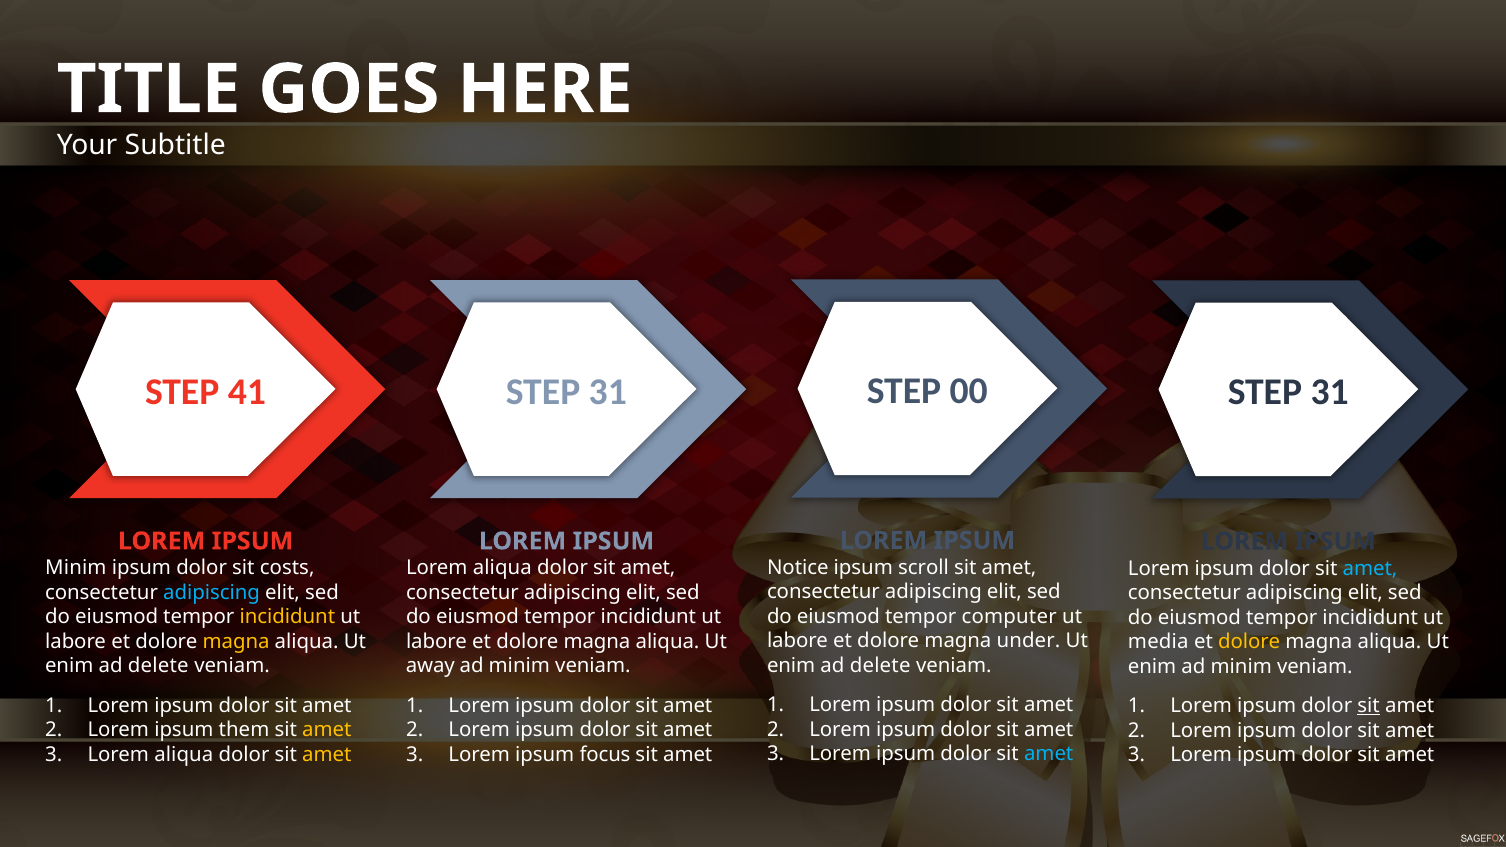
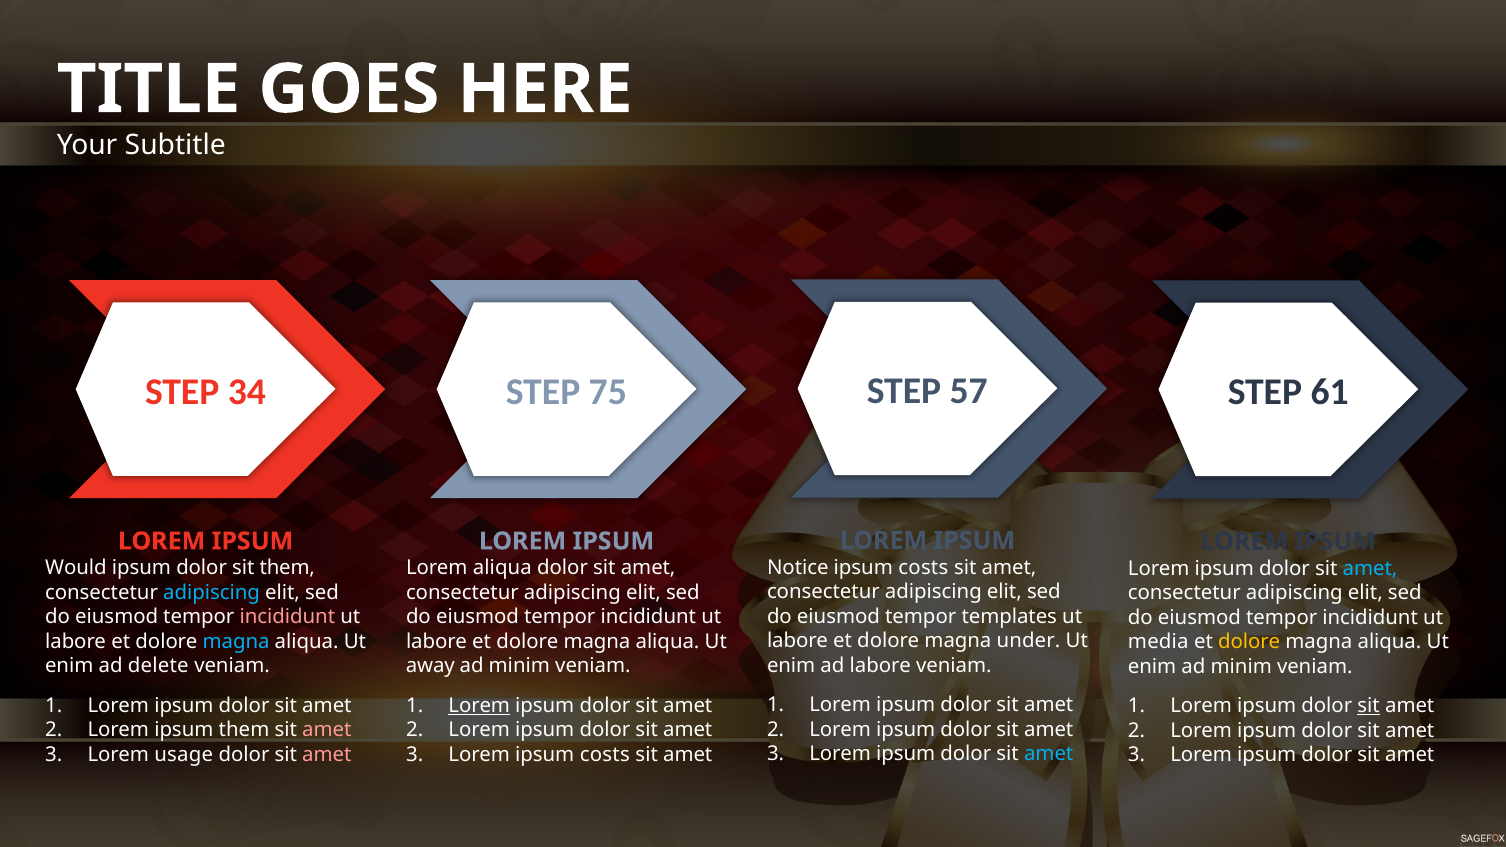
00: 00 -> 57 (969, 391)
41: 41 -> 34 (247, 392)
31: 31 -> 75 (608, 392)
31: 31 -> 61 (1330, 392)
scroll: scroll -> costs (923, 568)
Minim: Minim -> Would (76, 568)
sit costs: costs -> them (287, 568)
computer: computer -> templates (1009, 617)
incididunt colour: yellow -> pink (287, 617)
magna colour: yellow -> light blue (236, 642)
delete: delete -> labore (880, 666)
Lorem underline: none -> present (479, 706)
amet colour: yellow -> pink (327, 730)
aliqua: aliqua -> usage (184, 755)
amet colour: yellow -> pink (327, 755)
Lorem ipsum focus: focus -> costs (605, 755)
